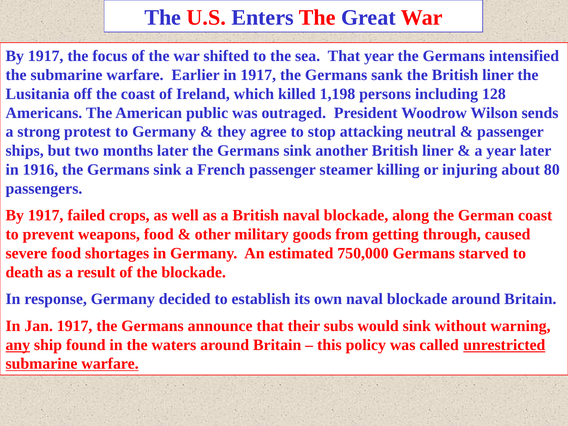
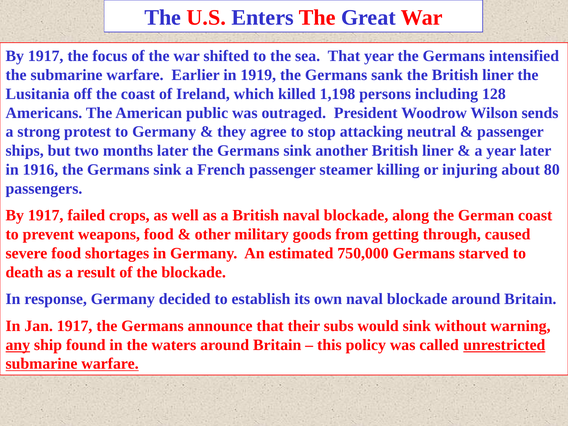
in 1917: 1917 -> 1919 (258, 75)
